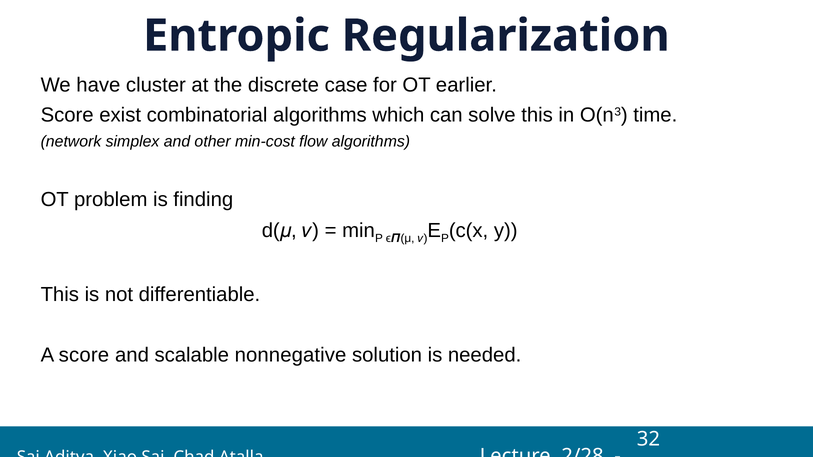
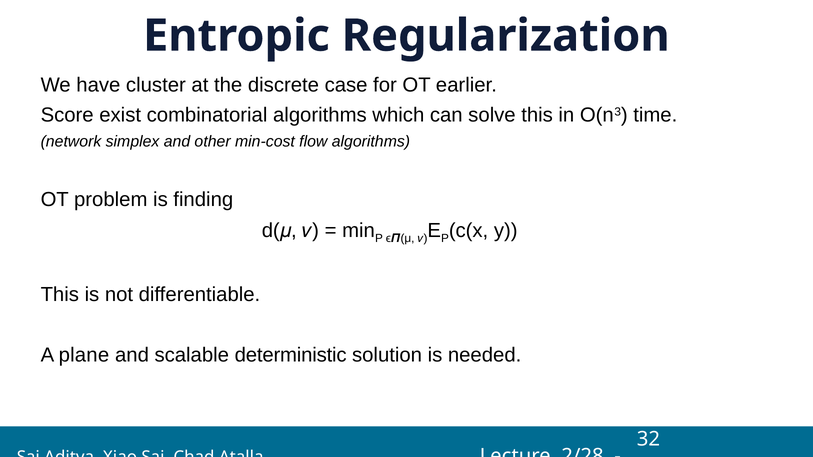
A score: score -> plane (84, 355)
nonnegative: nonnegative -> deterministic (291, 355)
